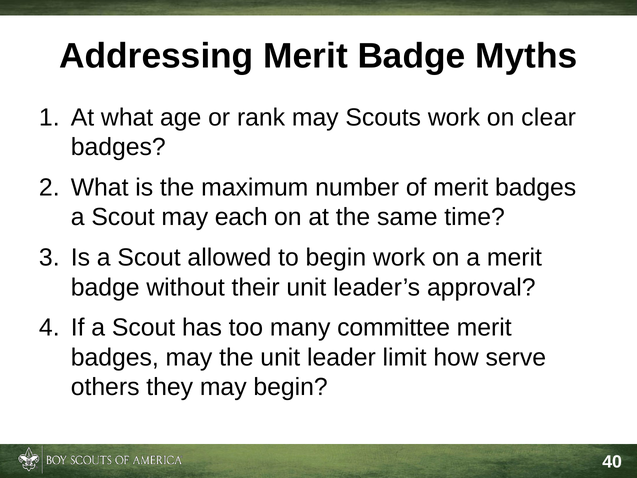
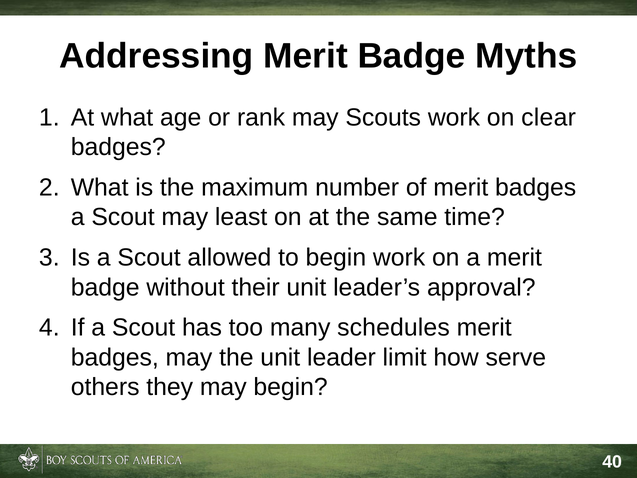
each: each -> least (241, 217)
committee: committee -> schedules (393, 328)
